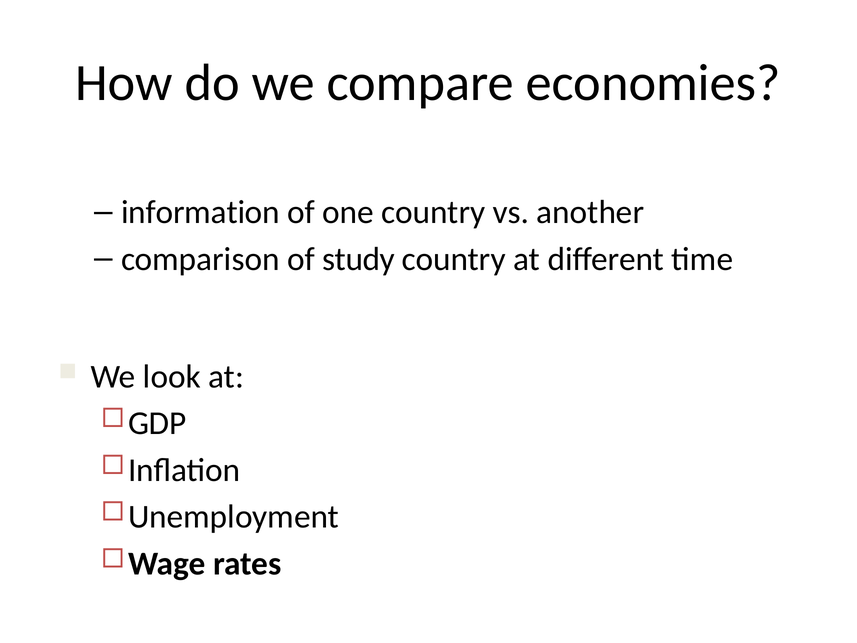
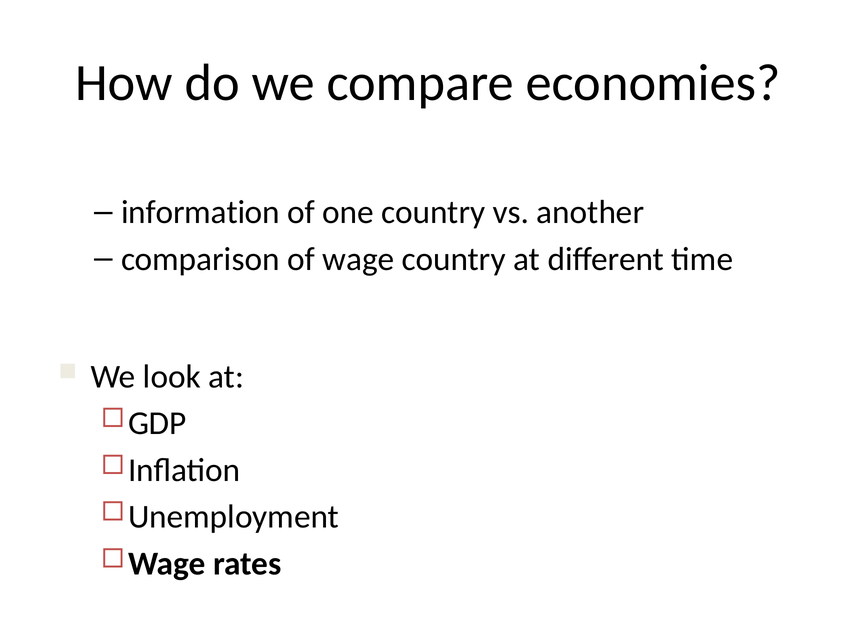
study: study -> wage (358, 259)
